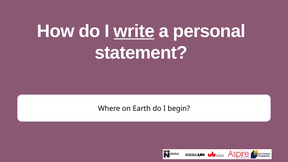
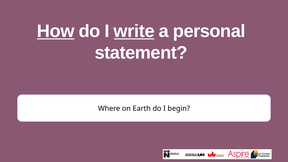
How underline: none -> present (56, 31)
